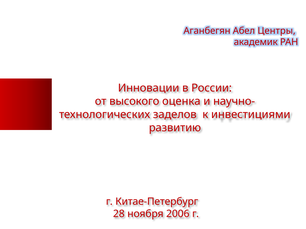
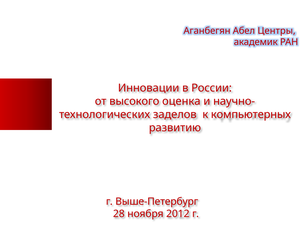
инвестициями: инвестициями -> компьютерных (251, 115)
Китае-Петербург: Китае-Петербург -> Выше-Петербург (157, 202)
2006: 2006 -> 2012 (178, 214)
